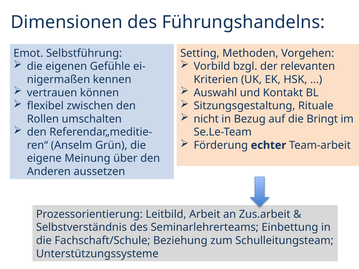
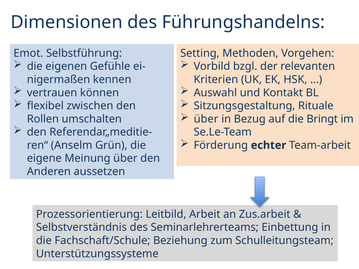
nicht: nicht -> über (206, 119)
